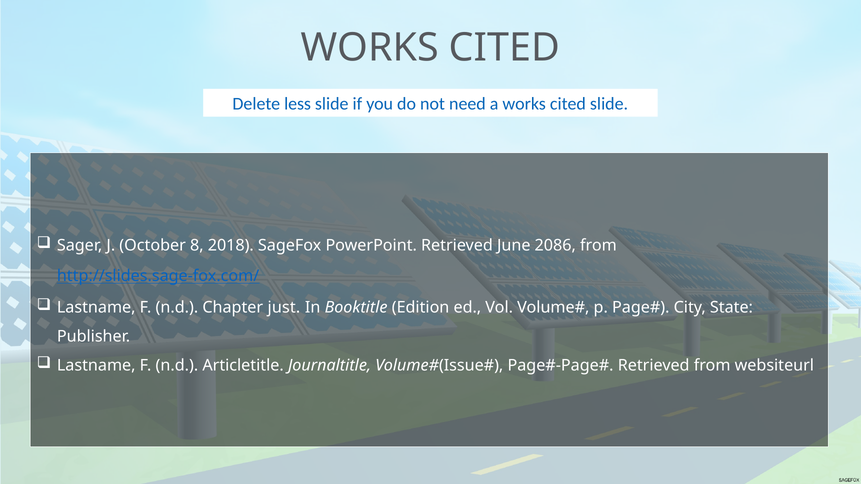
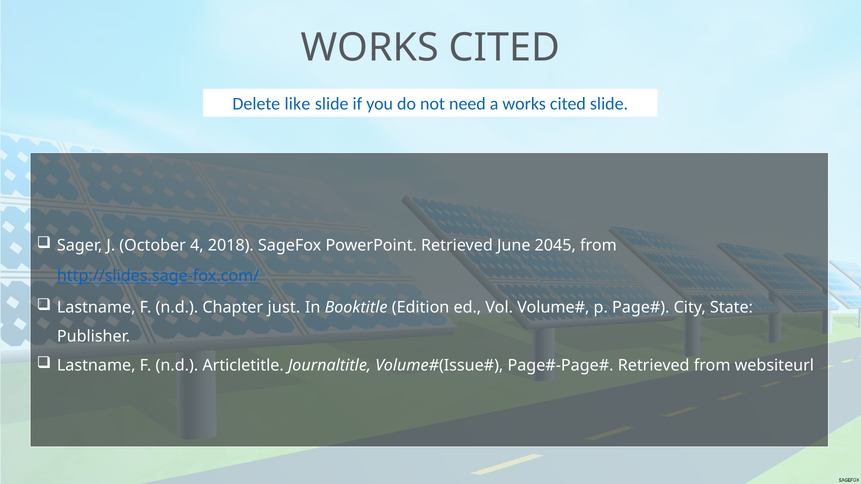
less: less -> like (297, 104)
8: 8 -> 4 (197, 246)
2086: 2086 -> 2045 (555, 246)
